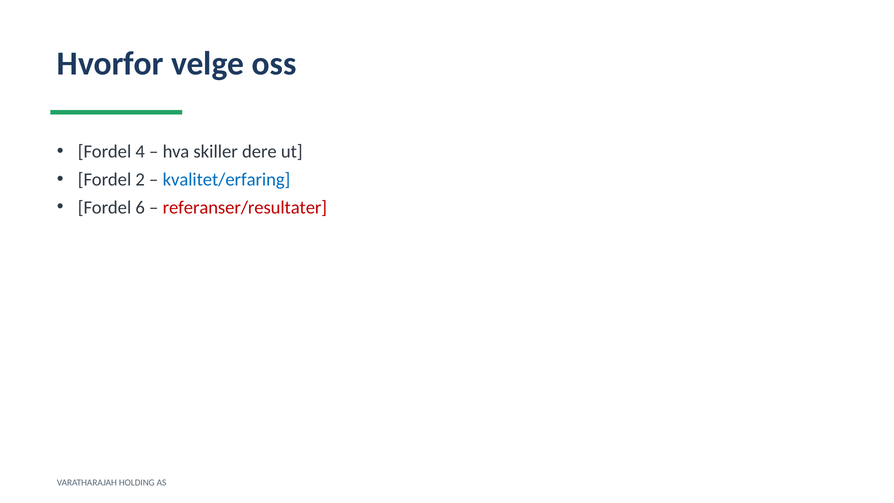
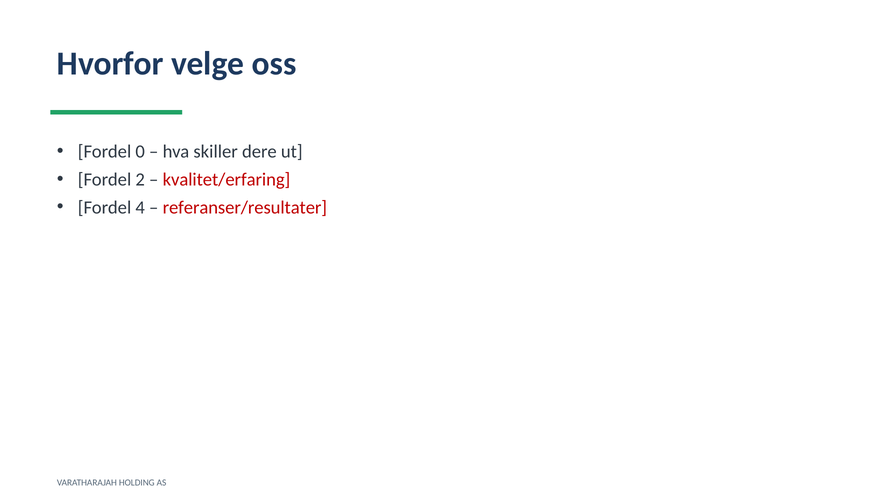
4: 4 -> 0 (140, 151)
kvalitet/erfaring colour: blue -> red (226, 179)
6: 6 -> 4 (140, 207)
